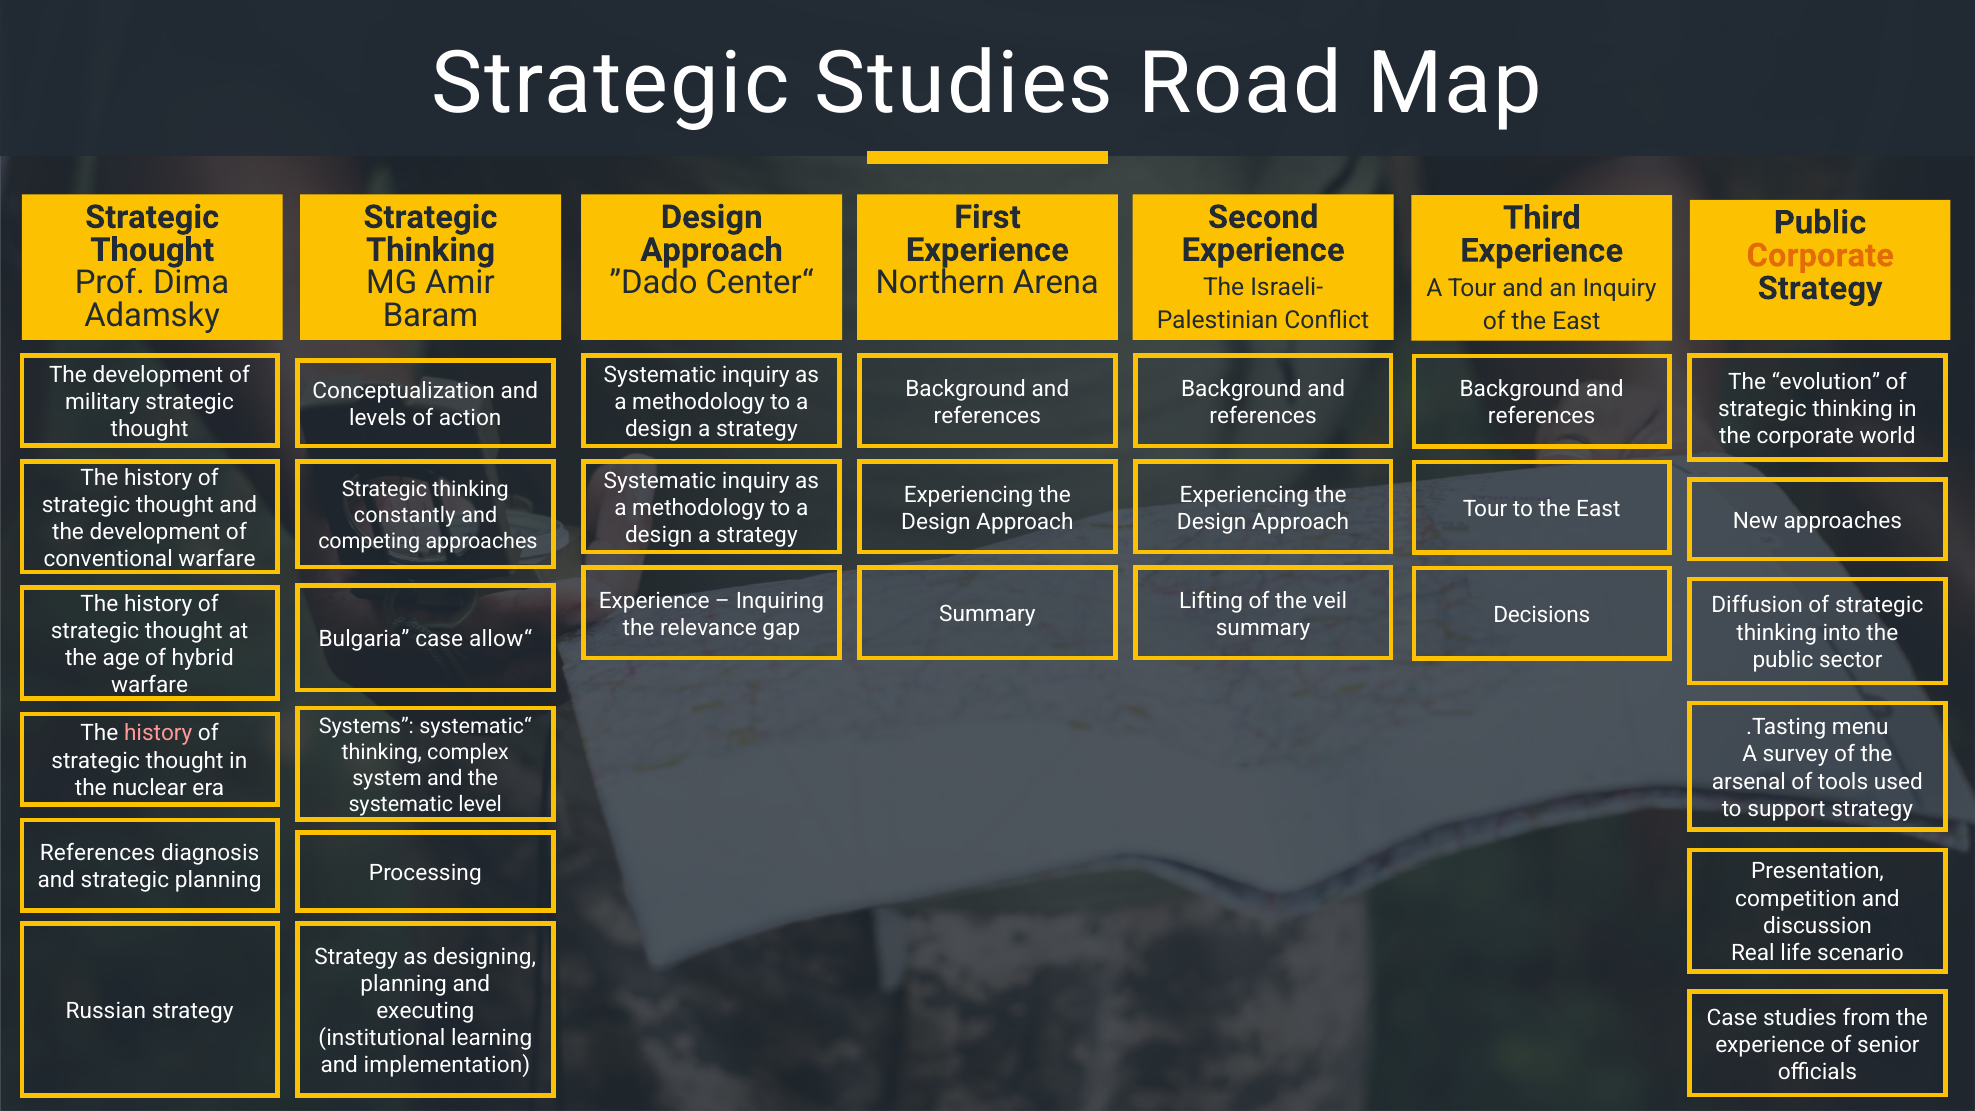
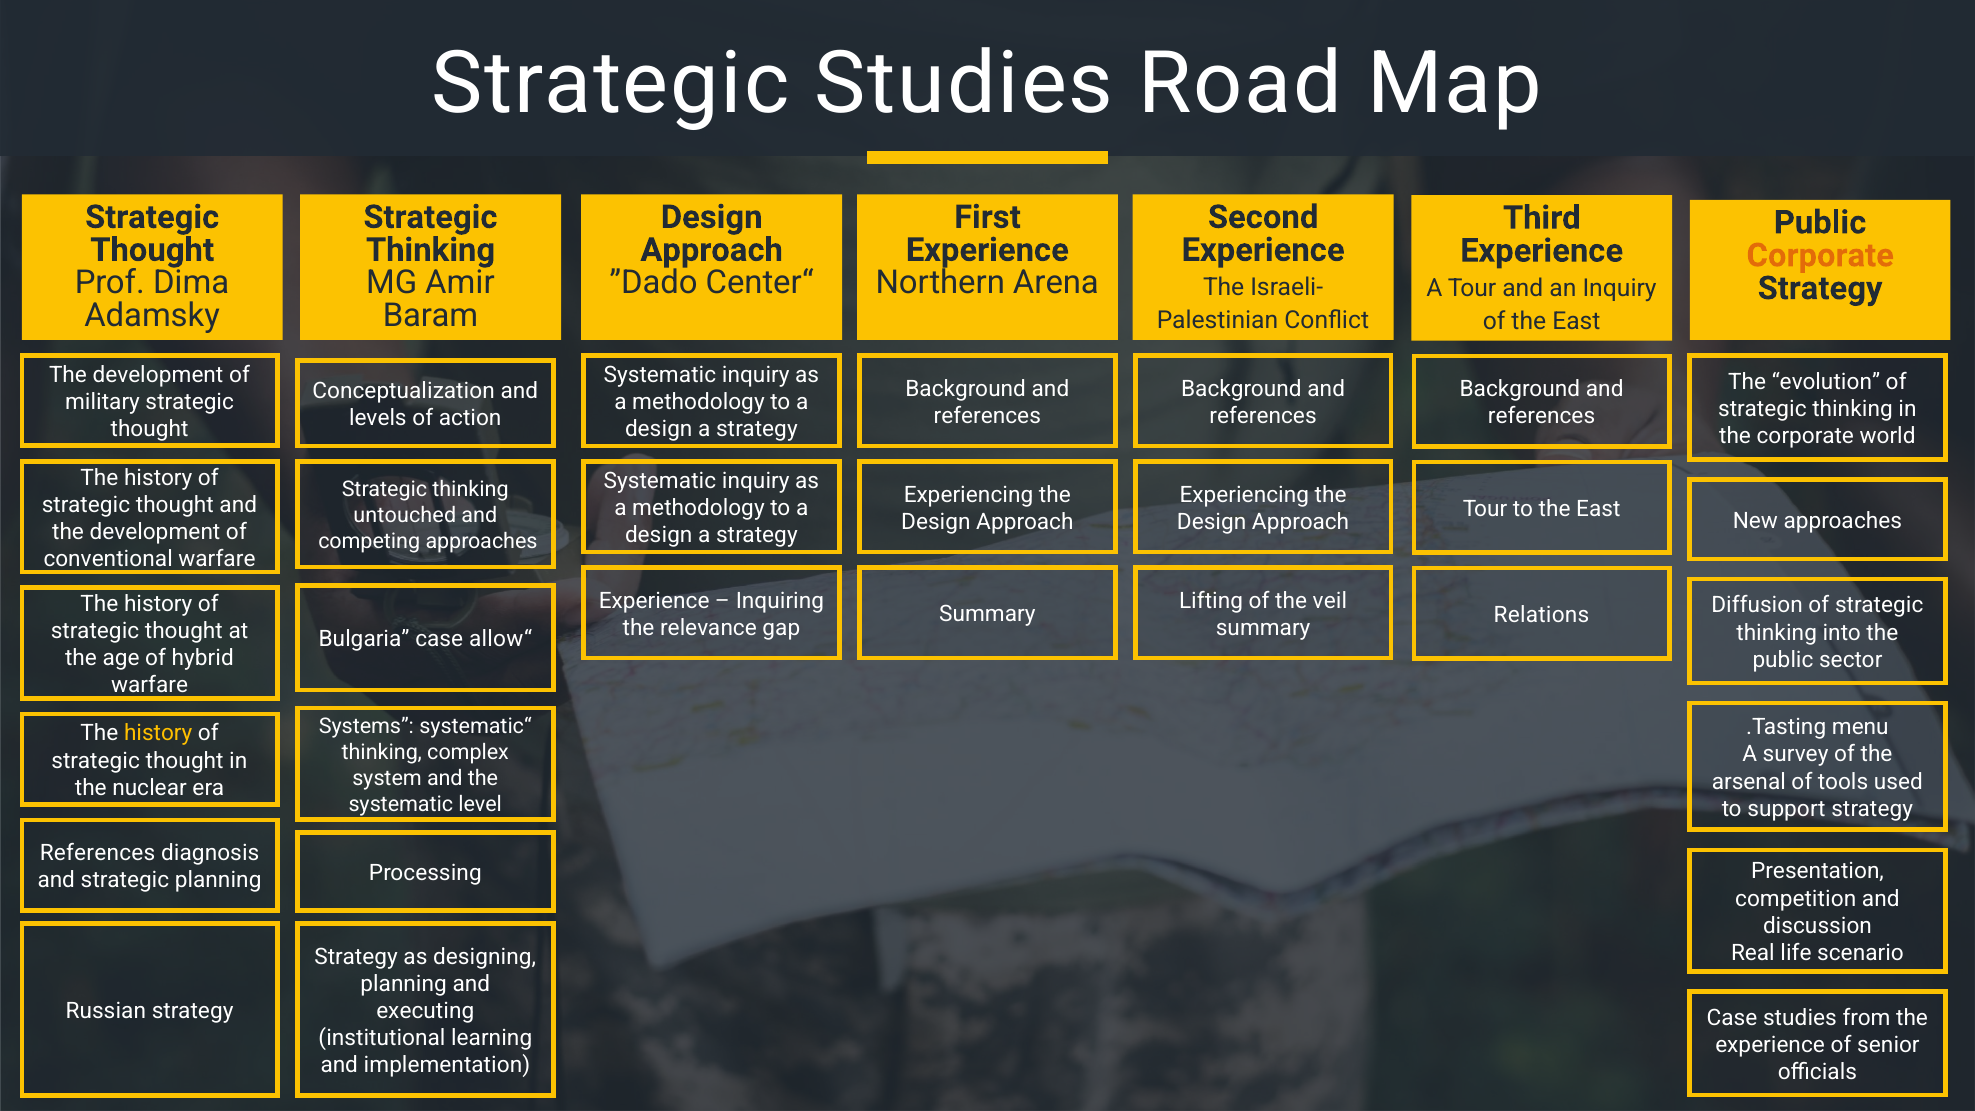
constantly: constantly -> untouched (405, 516)
Decisions: Decisions -> Relations (1542, 615)
history colour: pink -> yellow (158, 733)
